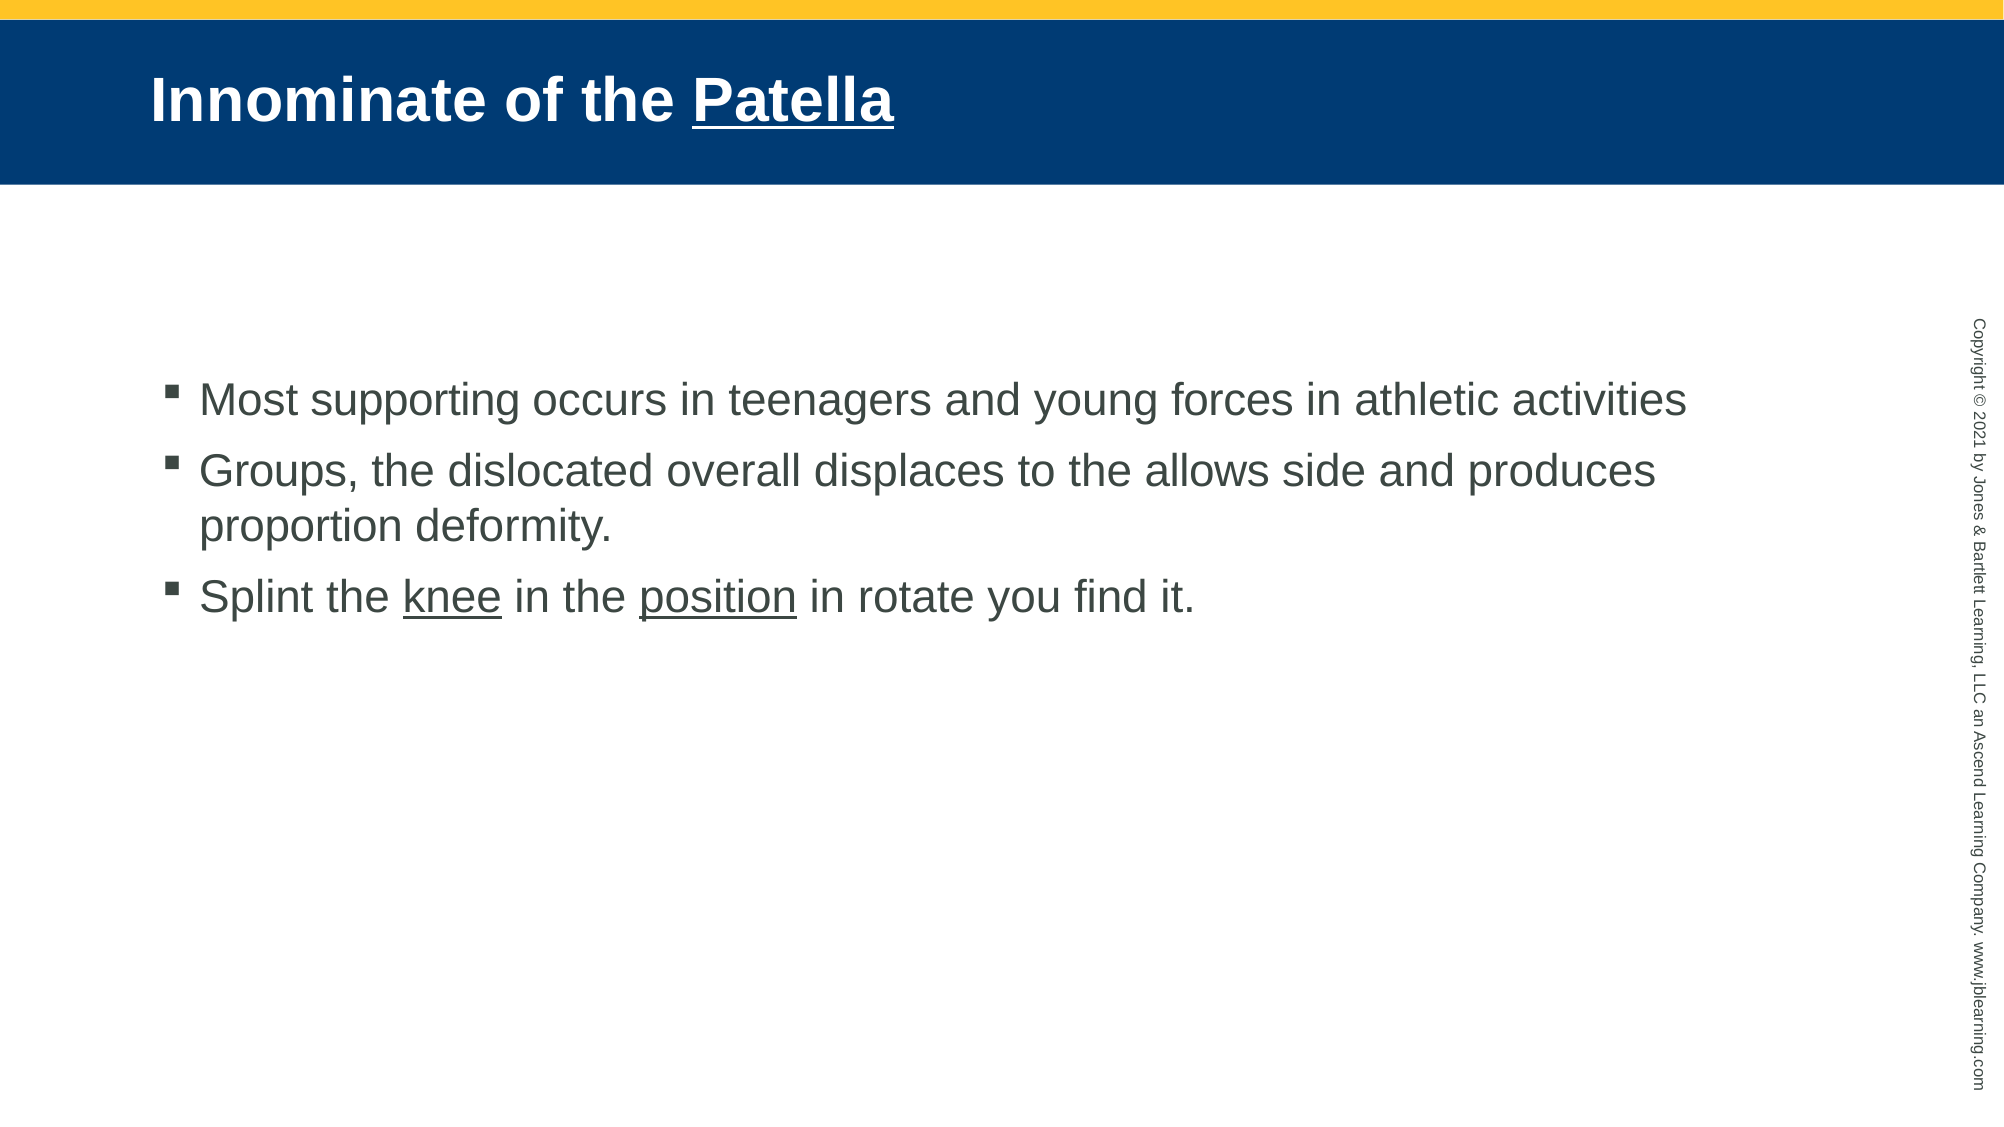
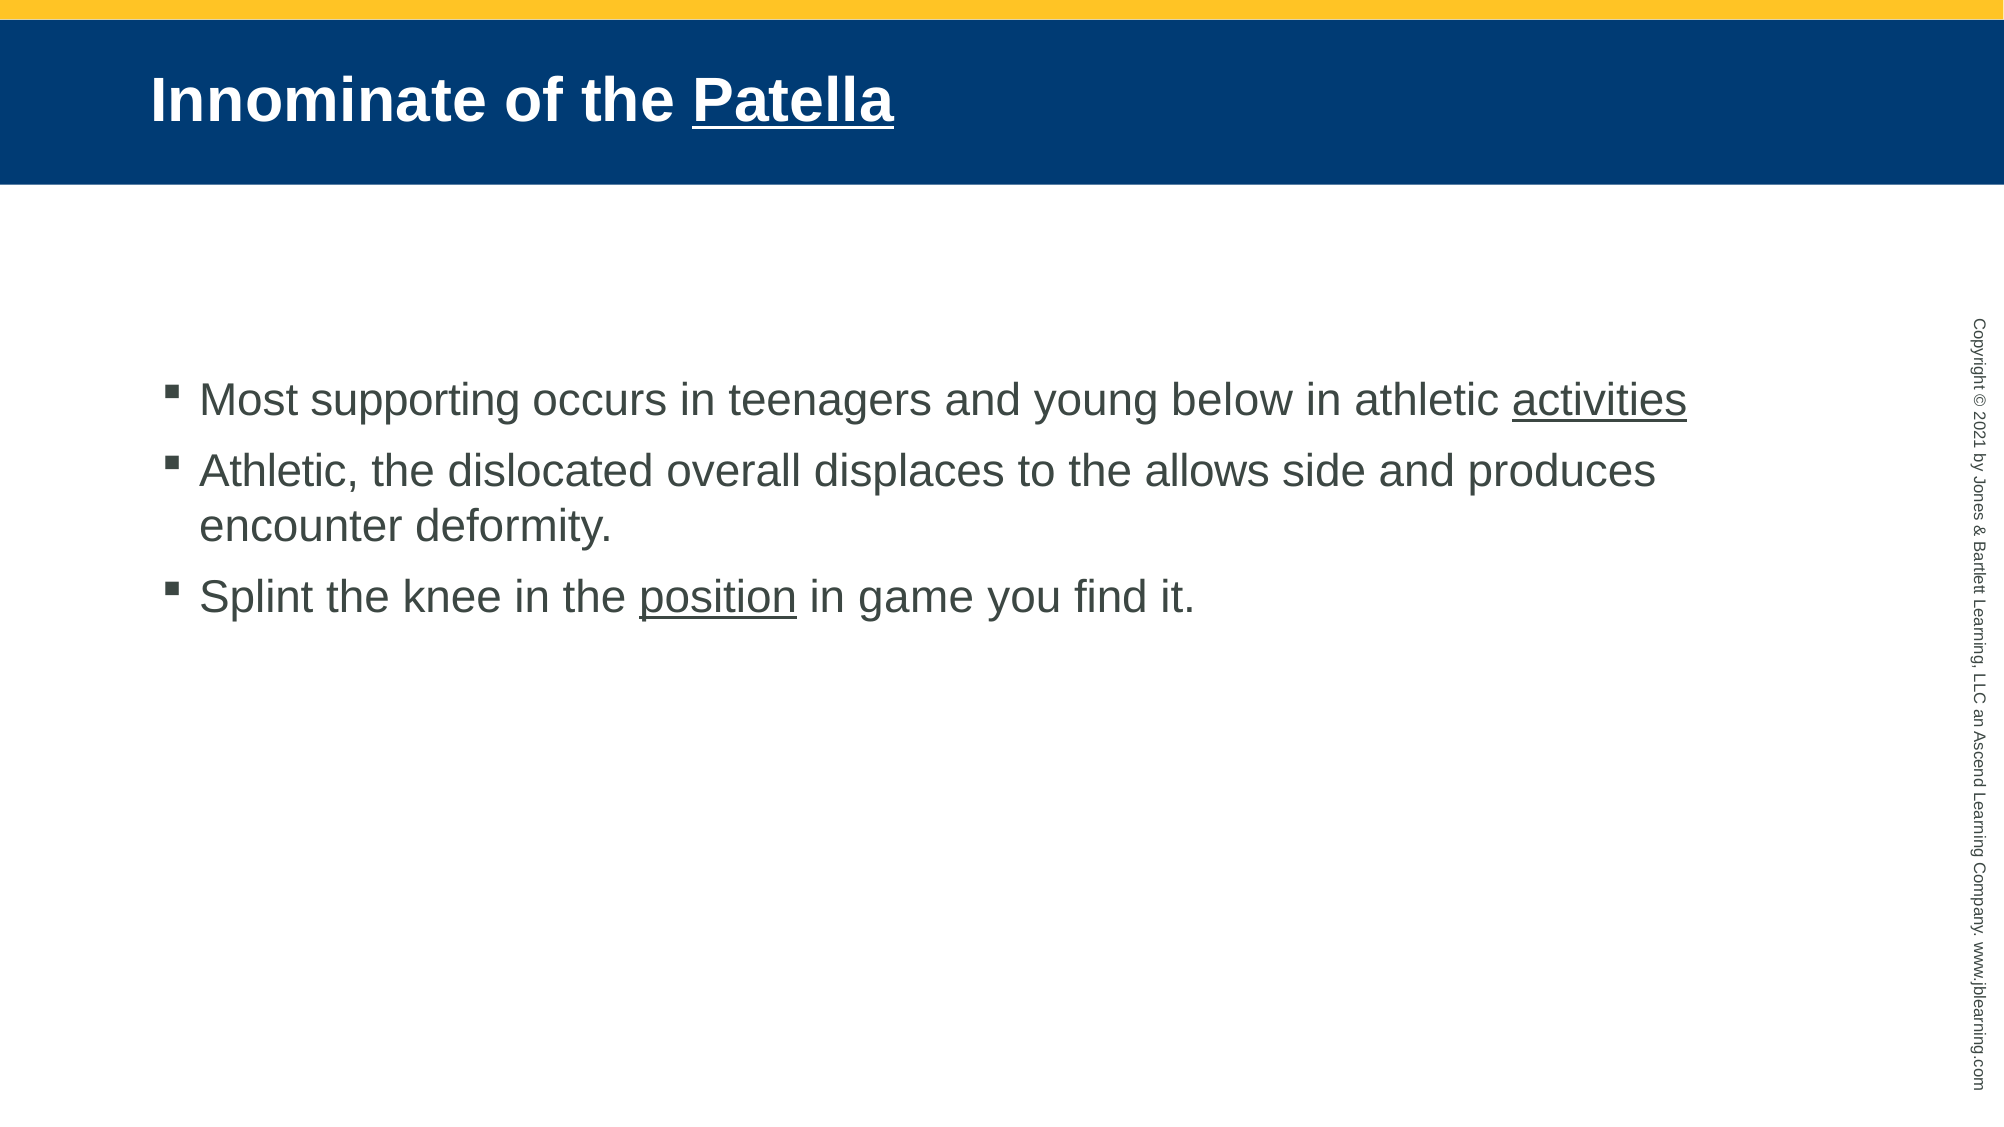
forces: forces -> below (1232, 400)
activities underline: none -> present (1600, 400)
Groups: Groups -> Athletic (279, 472)
proportion: proportion -> encounter (301, 527)
knee underline: present -> none (452, 598)
rotate: rotate -> game (916, 598)
